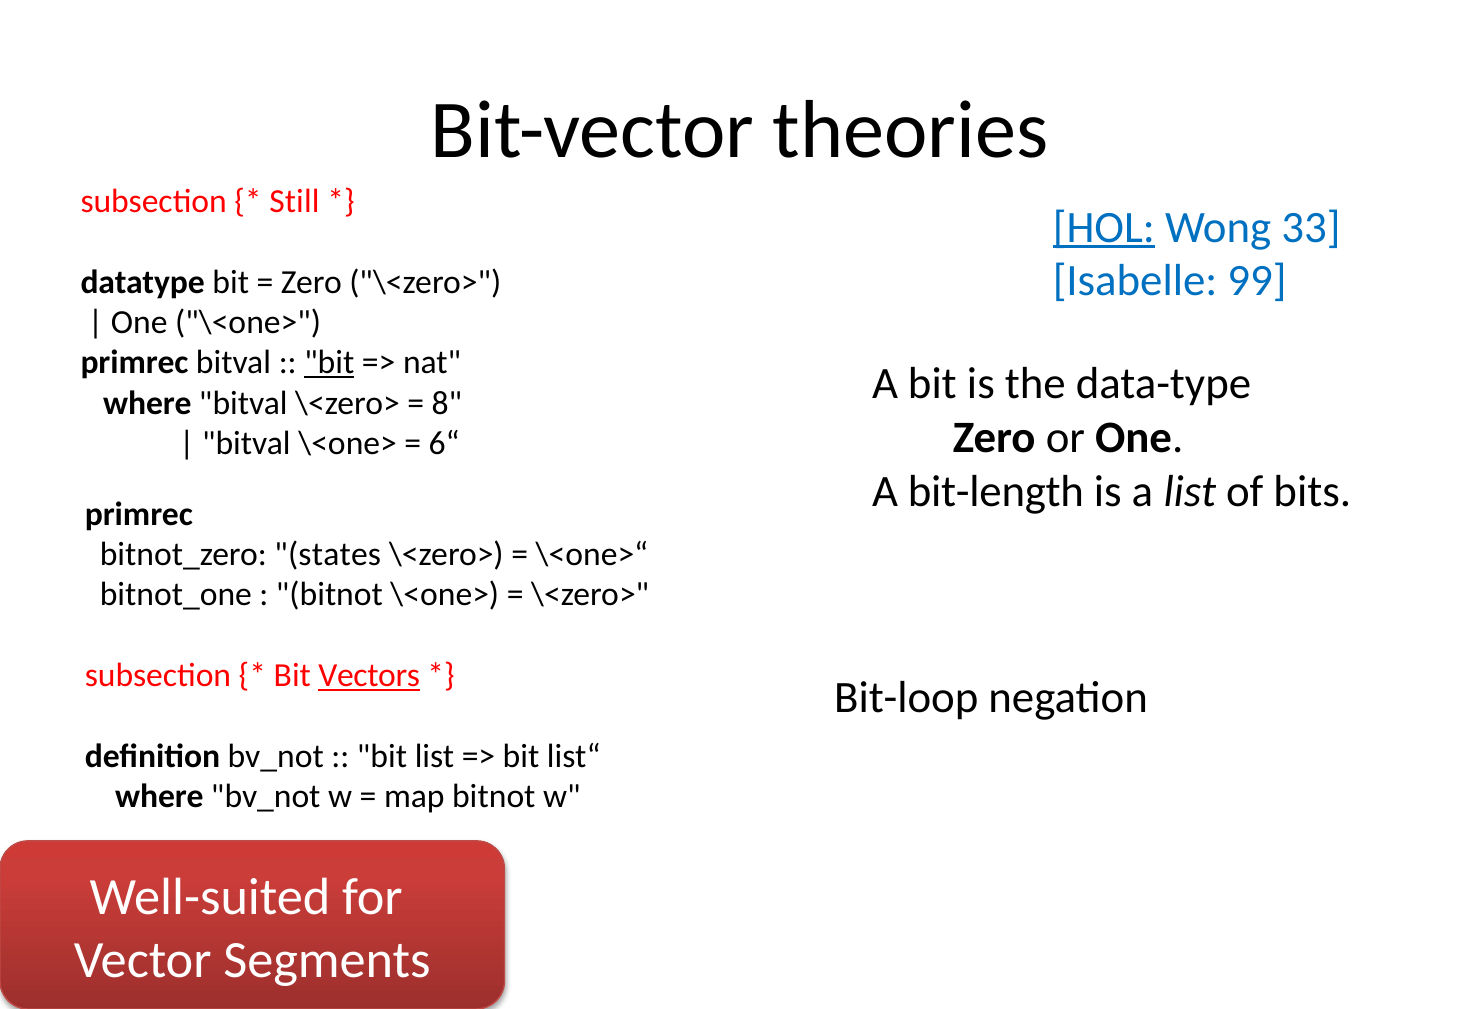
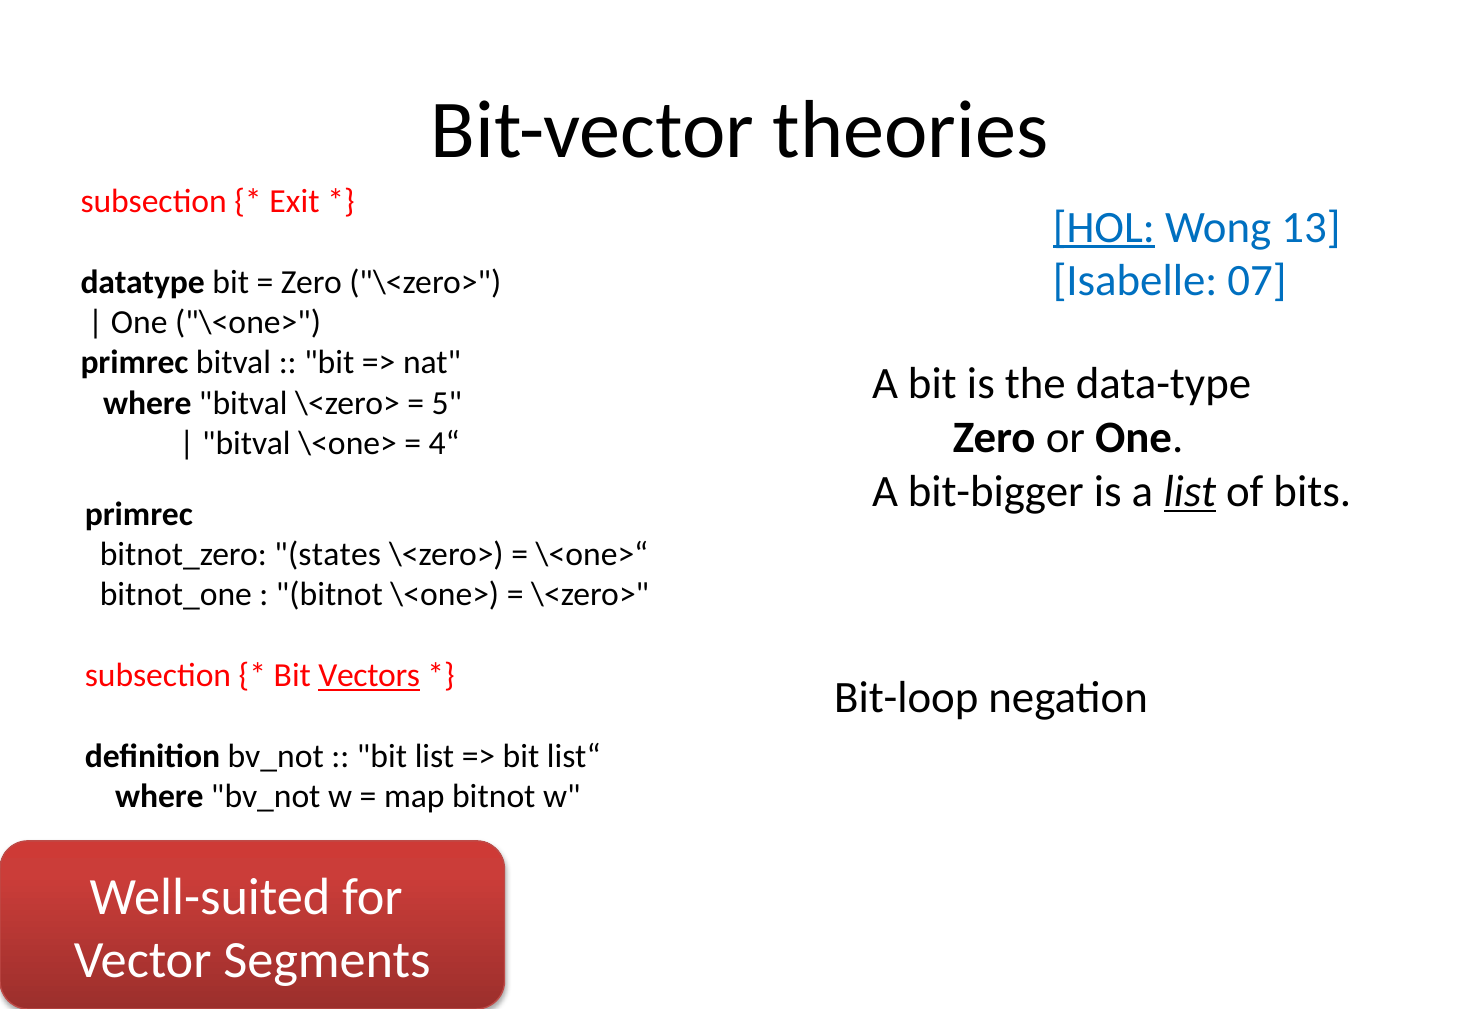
Still: Still -> Exit (294, 201)
33: 33 -> 13 (1311, 227)
99: 99 -> 07 (1257, 281)
bit underline: present -> none (329, 363)
8: 8 -> 5 (447, 403)
6“: 6“ -> 4“ (444, 443)
bit-length: bit-length -> bit-bigger (996, 492)
list underline: none -> present (1190, 492)
